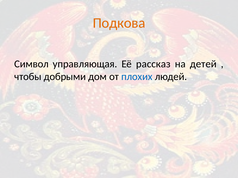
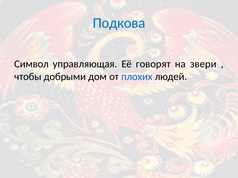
Подкова colour: orange -> blue (119, 23)
рассказ: рассказ -> говорят (153, 64)
детей: детей -> звери (203, 64)
